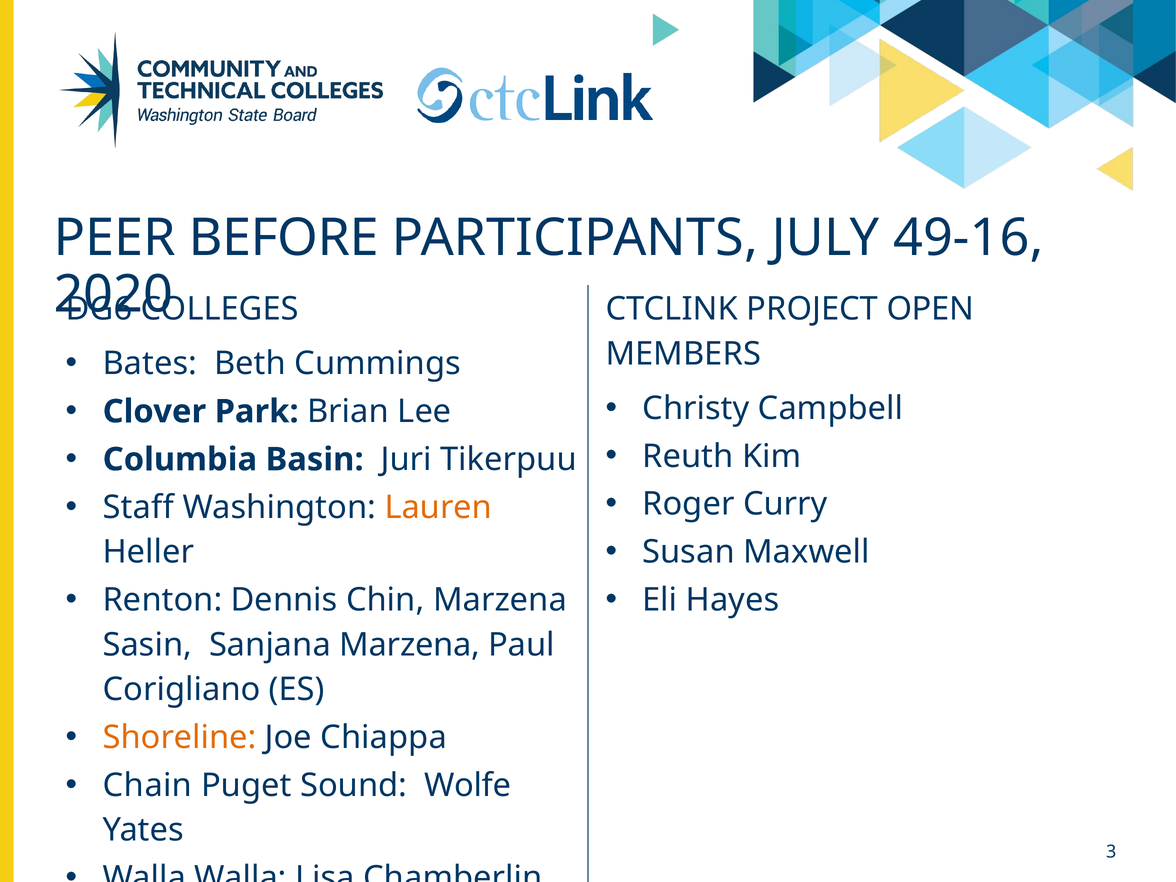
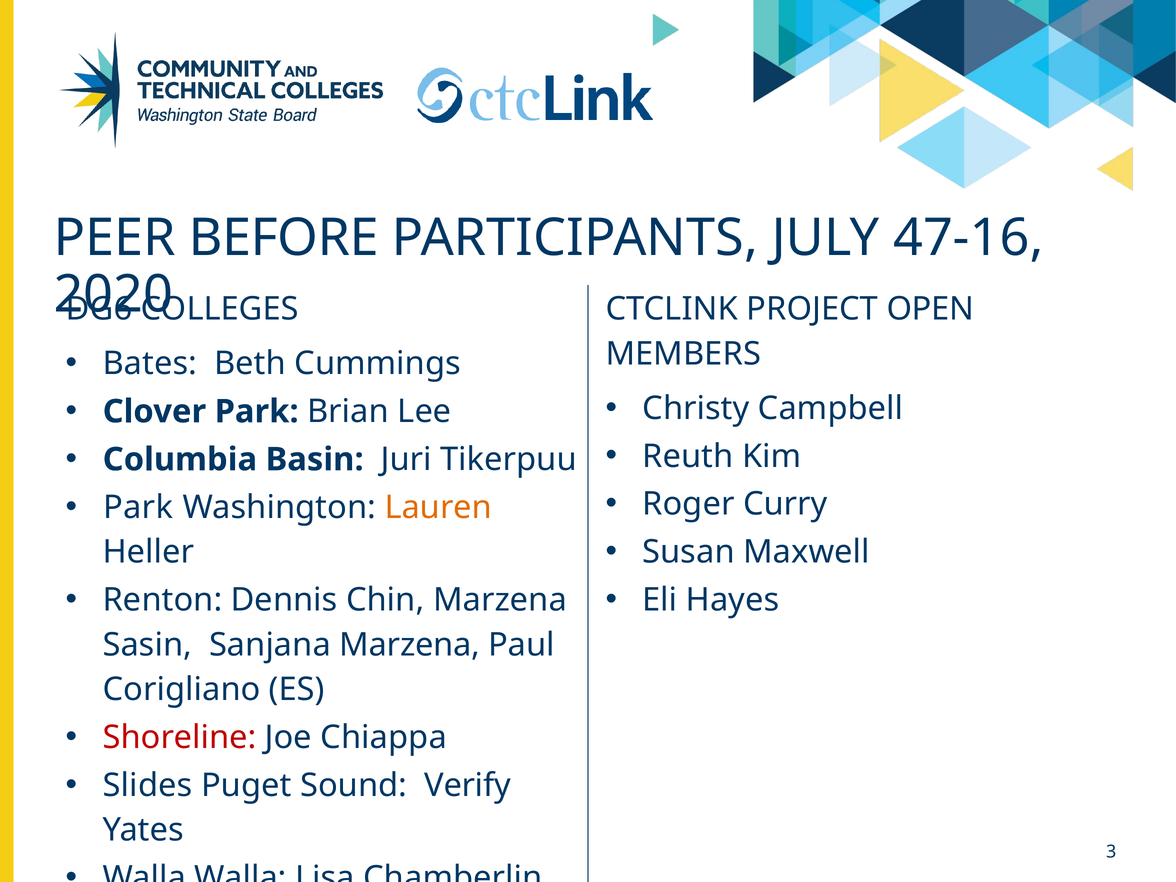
49-16: 49-16 -> 47-16 (968, 238)
Staff: Staff -> Park (138, 507)
Shoreline colour: orange -> red (180, 737)
Chain: Chain -> Slides (148, 785)
Sound Wolfe: Wolfe -> Verify (468, 785)
